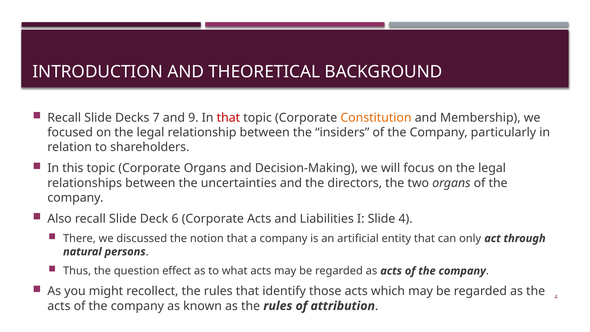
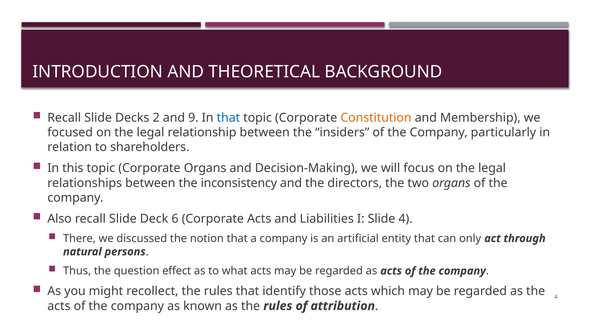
7: 7 -> 2 (156, 118)
that colour: red -> blue (228, 118)
uncertainties: uncertainties -> inconsistency (239, 183)
